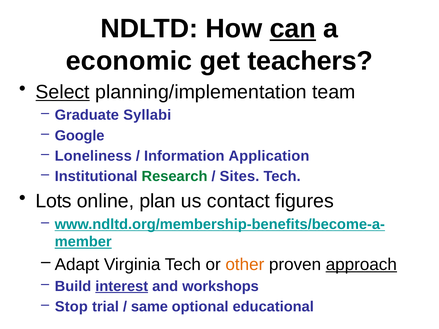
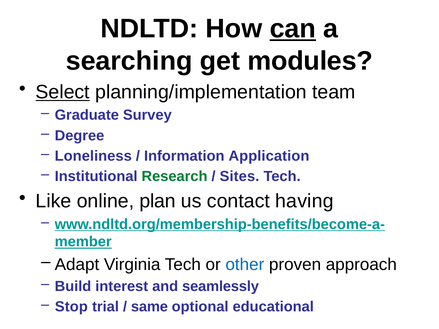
economic: economic -> searching (129, 61)
teachers: teachers -> modules (310, 61)
Syllabi: Syllabi -> Survey (147, 115)
Google: Google -> Degree (80, 136)
Lots: Lots -> Like (53, 201)
figures: figures -> having (304, 201)
other colour: orange -> blue (245, 265)
approach underline: present -> none (361, 265)
interest underline: present -> none (122, 286)
workshops: workshops -> seamlessly (221, 286)
